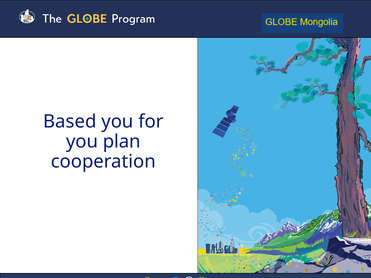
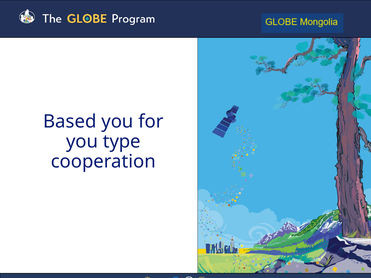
plan: plan -> type (122, 142)
